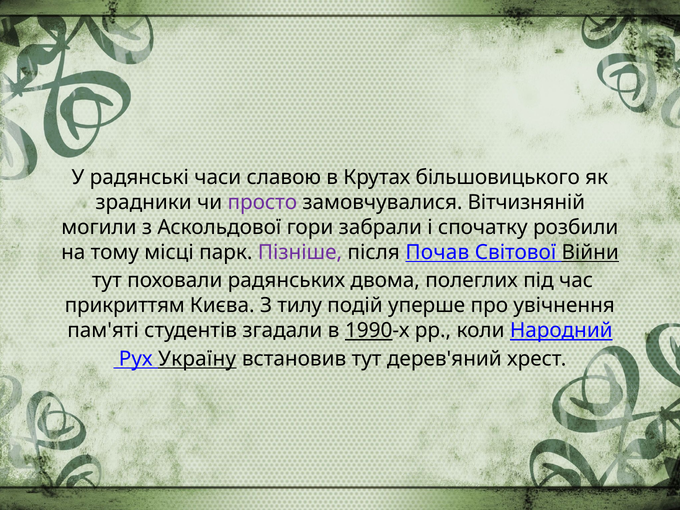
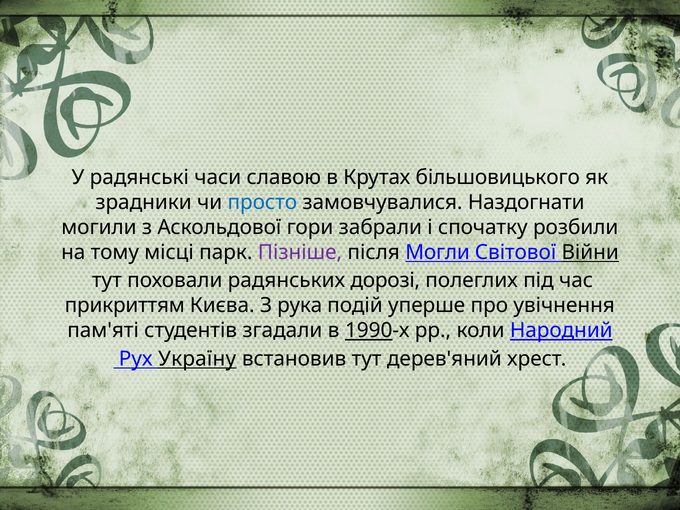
просто colour: purple -> blue (262, 202)
Вітчизняній: Вітчизняній -> Наздогнати (526, 202)
Почав: Почав -> Могли (438, 252)
двома: двома -> дорозі (385, 281)
тилу: тилу -> рука (300, 305)
